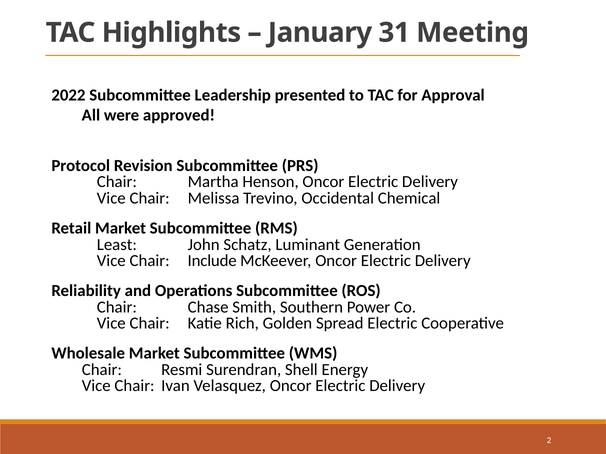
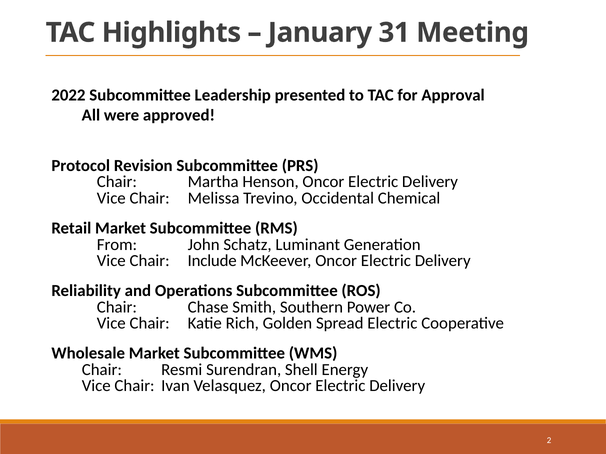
Least: Least -> From (117, 245)
